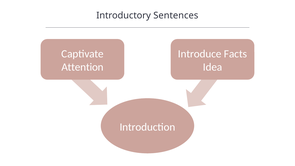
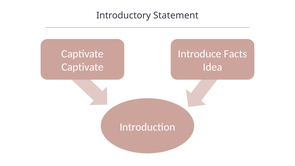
Sentences: Sentences -> Statement (176, 15)
Attention: Attention -> Captivate (83, 67)
